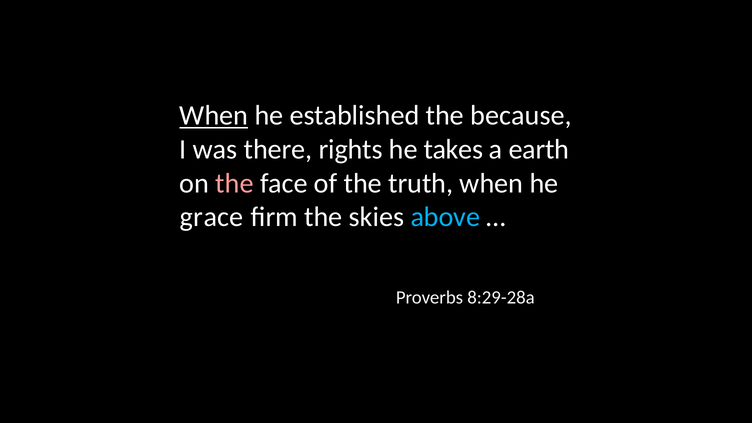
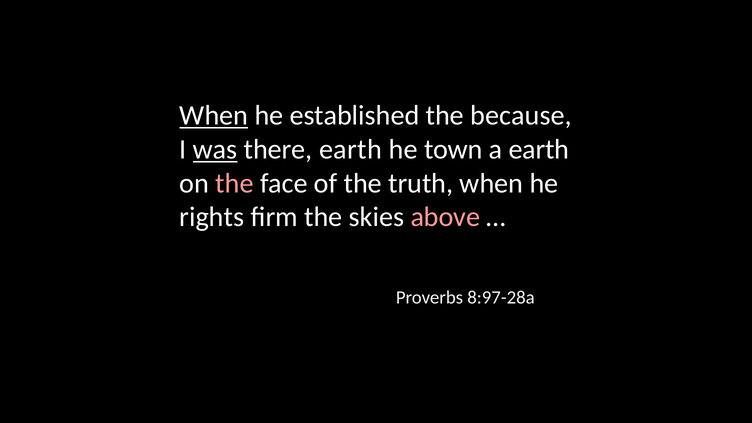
was underline: none -> present (215, 149)
there rights: rights -> earth (351, 149)
takes: takes -> town (453, 149)
grace: grace -> rights (212, 217)
above colour: light blue -> pink (445, 217)
8:29-28a: 8:29-28a -> 8:97-28a (501, 297)
